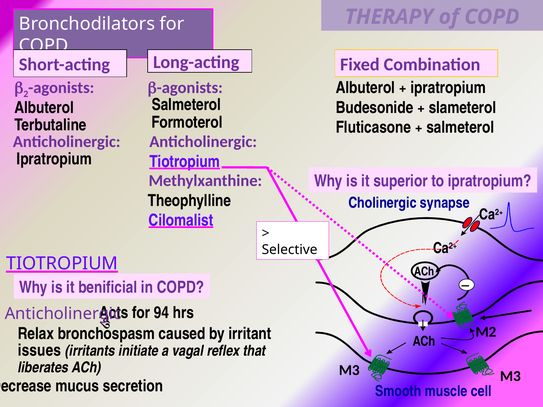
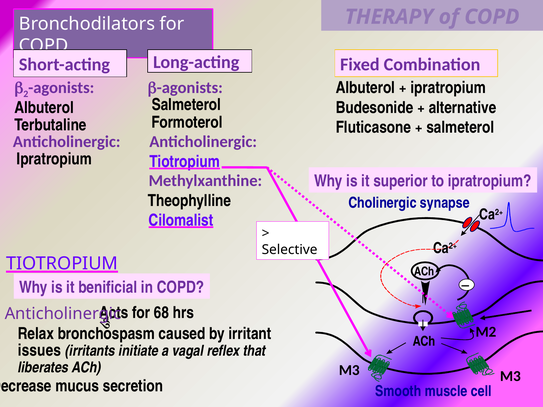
slameterol: slameterol -> alternative (462, 108)
94: 94 -> 68 (161, 313)
